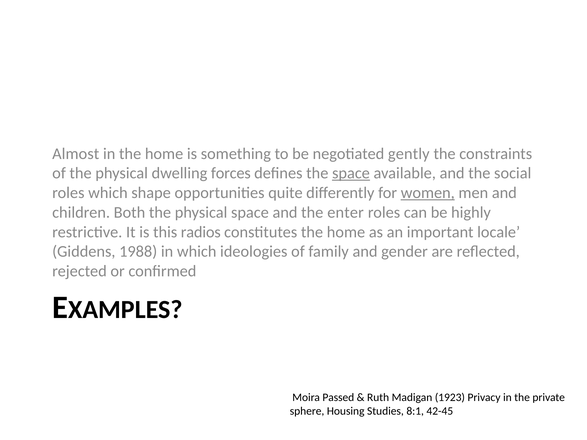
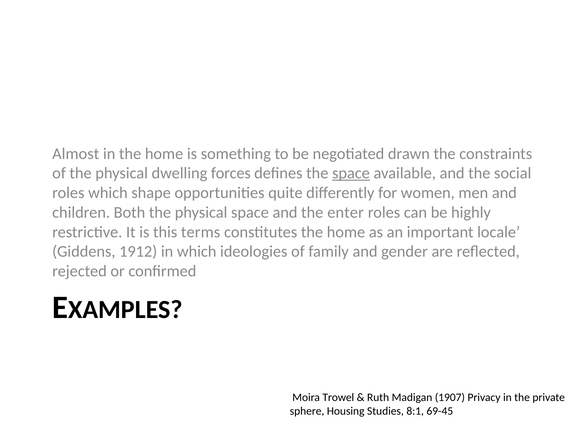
gently: gently -> drawn (409, 154)
women underline: present -> none (428, 193)
radios: radios -> terms (201, 232)
1988: 1988 -> 1912 (138, 252)
Passed: Passed -> Trowel (338, 398)
1923: 1923 -> 1907 (450, 398)
42-45: 42-45 -> 69-45 (440, 411)
